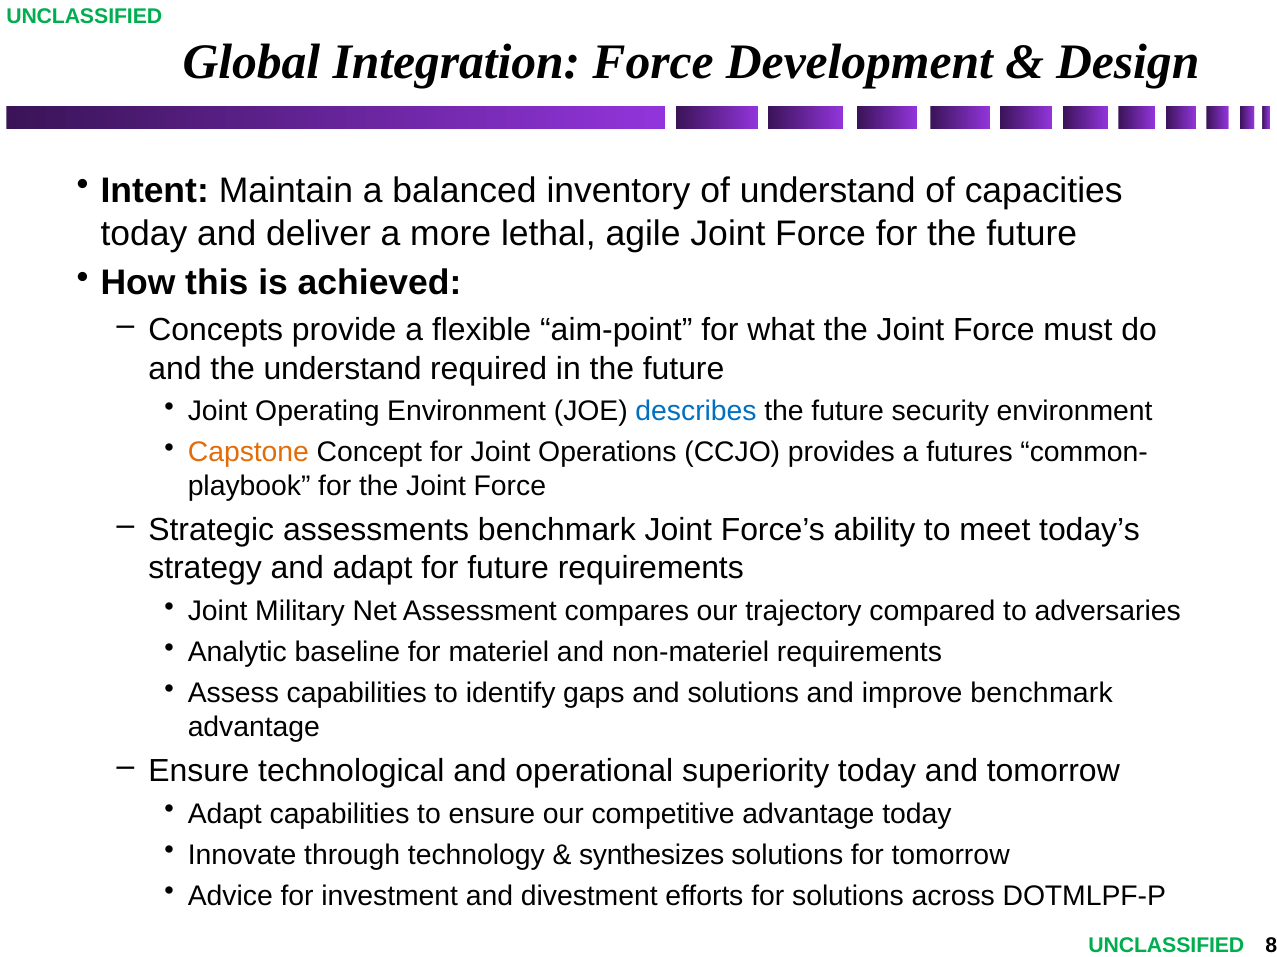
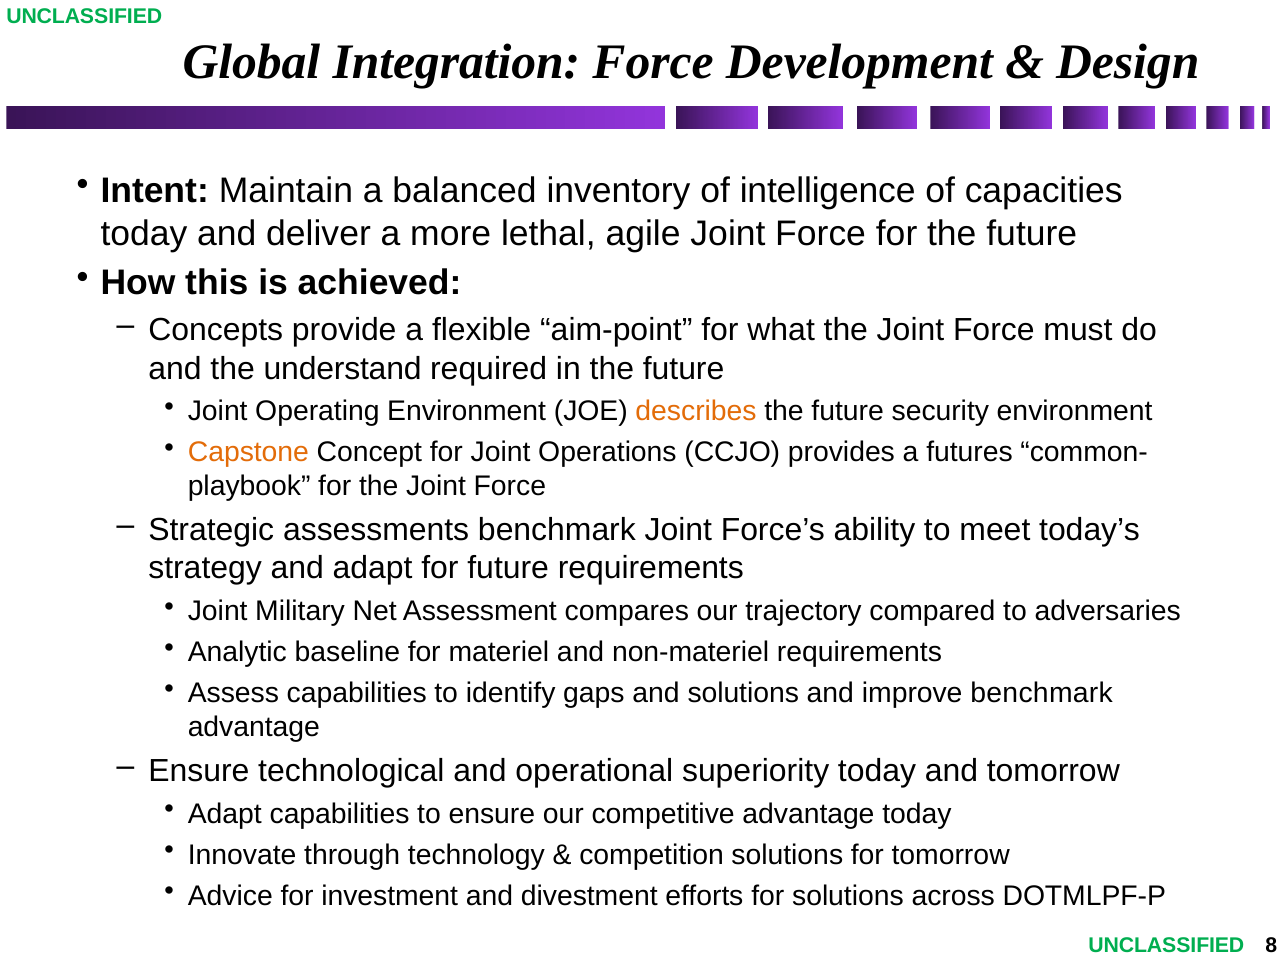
of understand: understand -> intelligence (828, 191)
describes colour: blue -> orange (696, 412)
synthesizes: synthesizes -> competition (652, 856)
